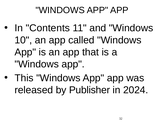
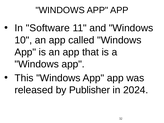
Contents: Contents -> Software (48, 28)
